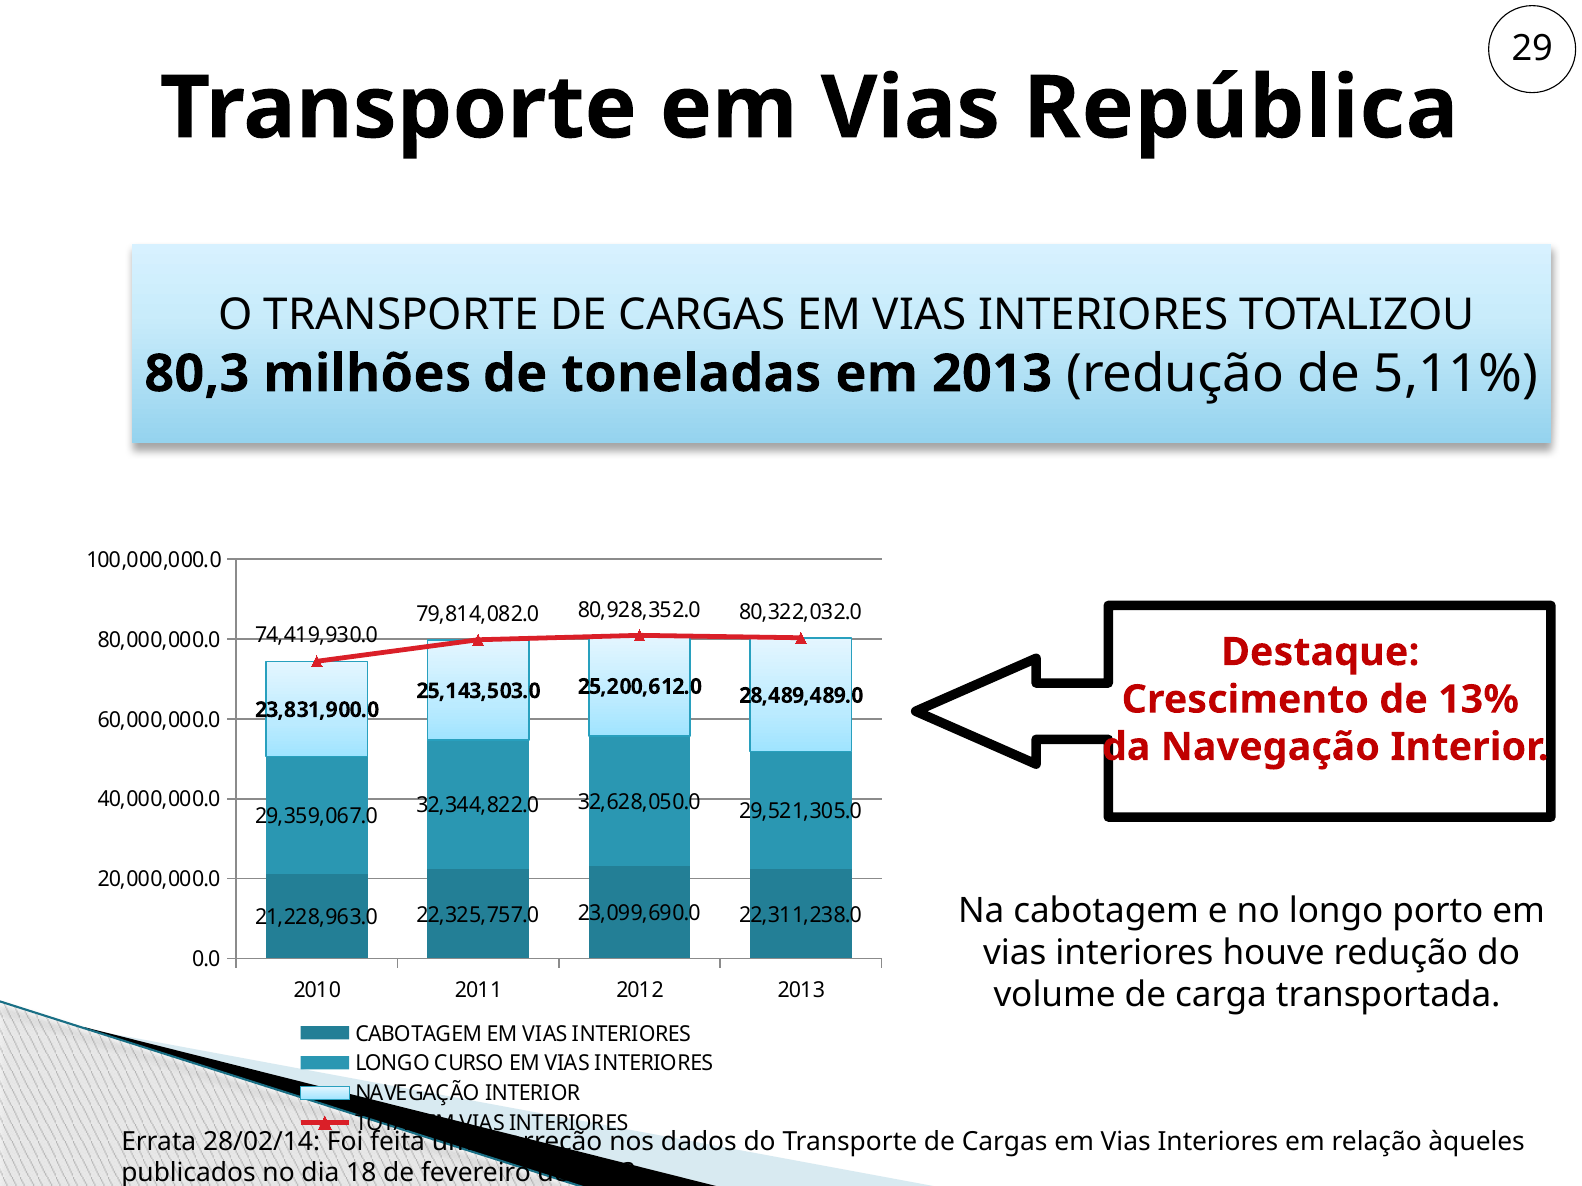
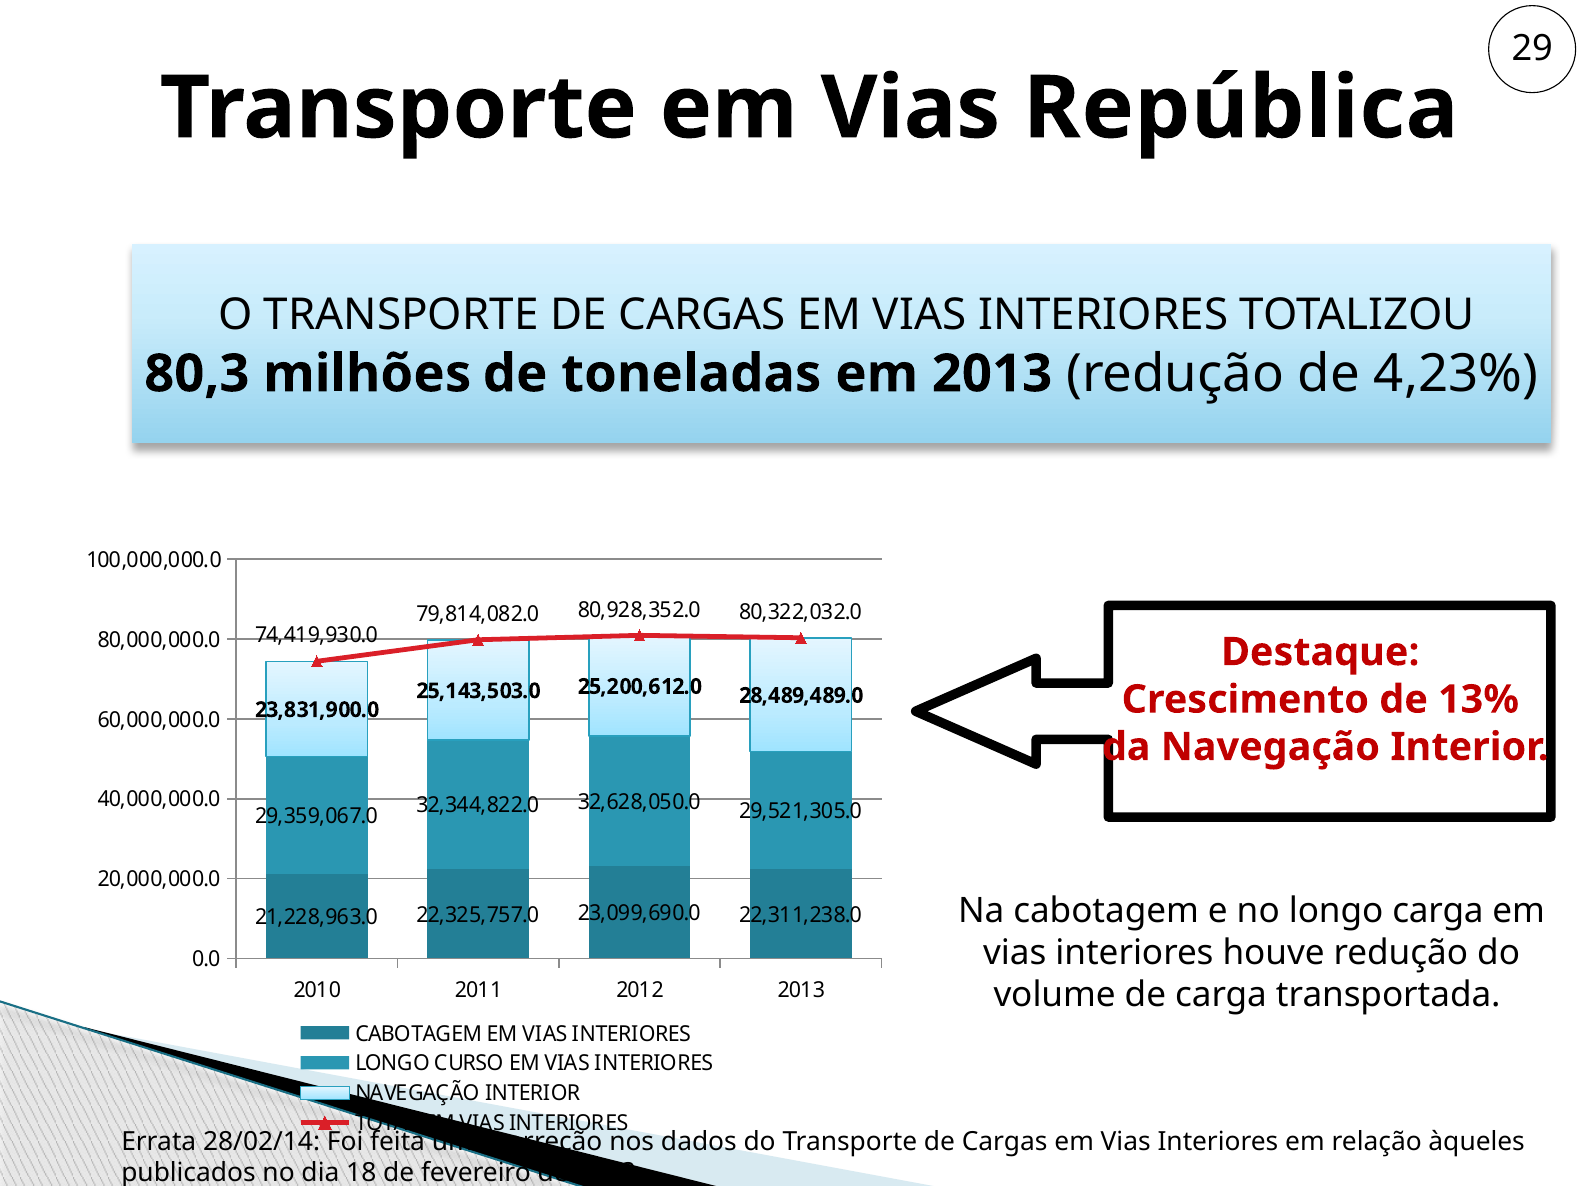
5,11%: 5,11% -> 4,23% (1456, 374)
longo porto: porto -> carga (1438, 911)
